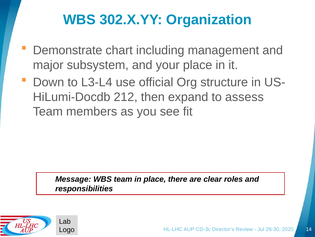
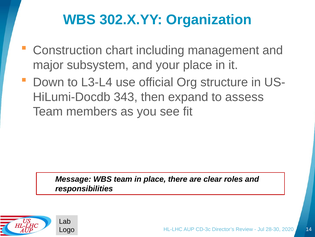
Demonstrate: Demonstrate -> Construction (68, 50)
212: 212 -> 343 (126, 97)
